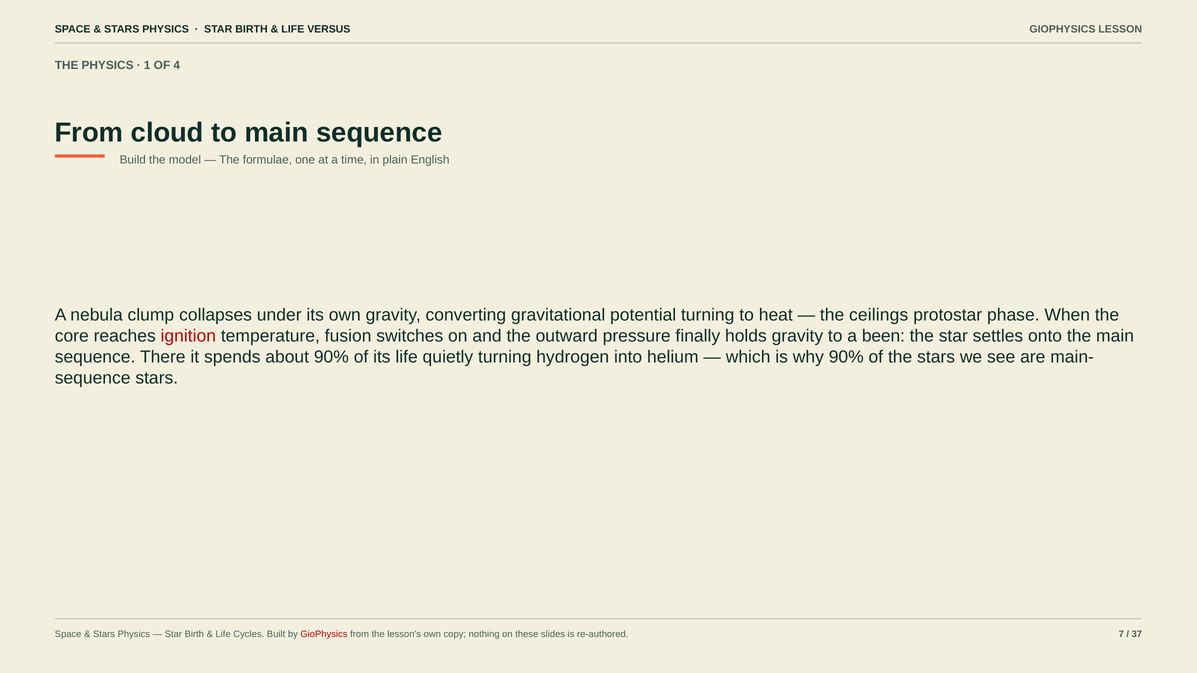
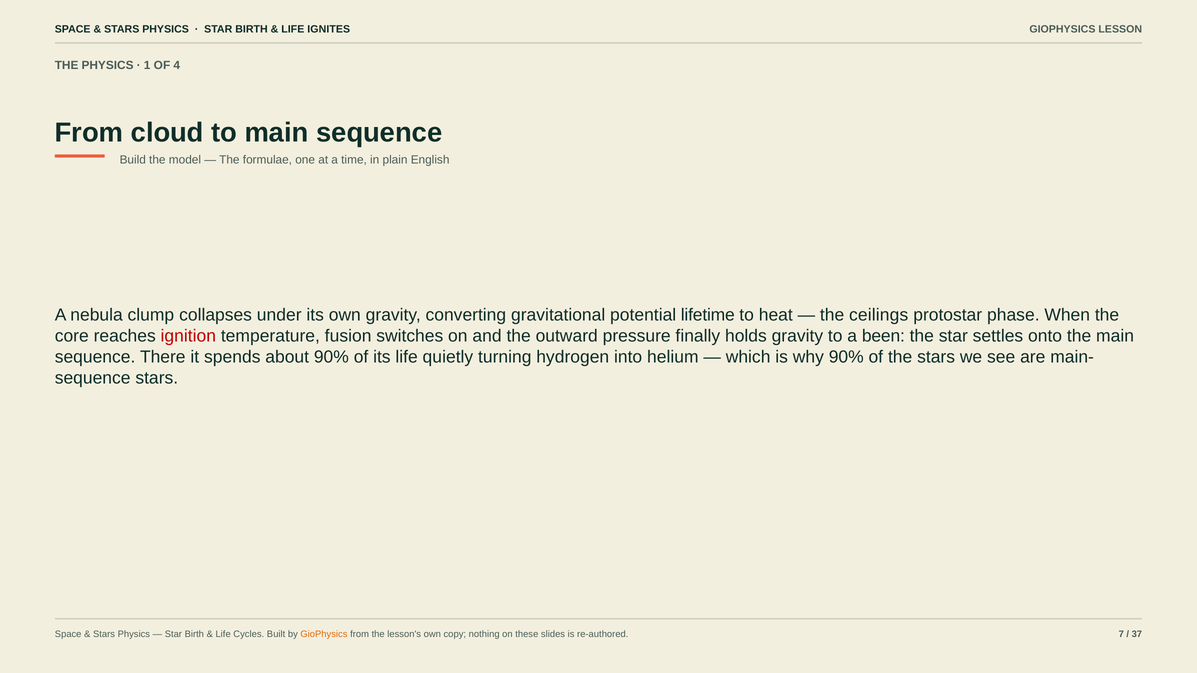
VERSUS: VERSUS -> IGNITES (329, 30)
potential turning: turning -> lifetime (708, 315)
GioPhysics colour: red -> orange (324, 635)
